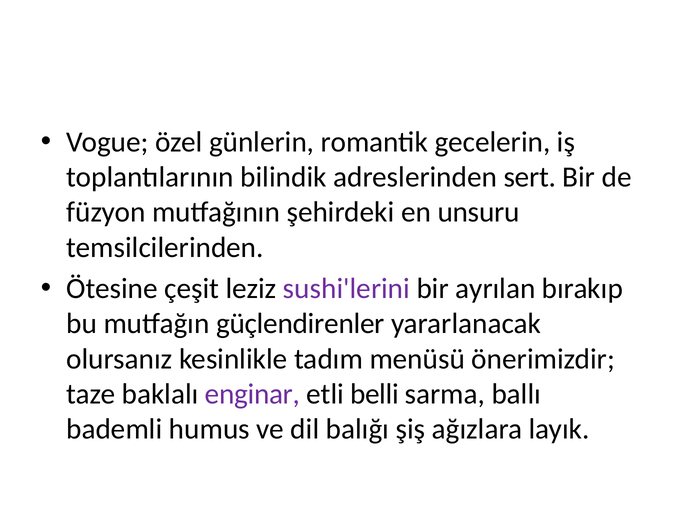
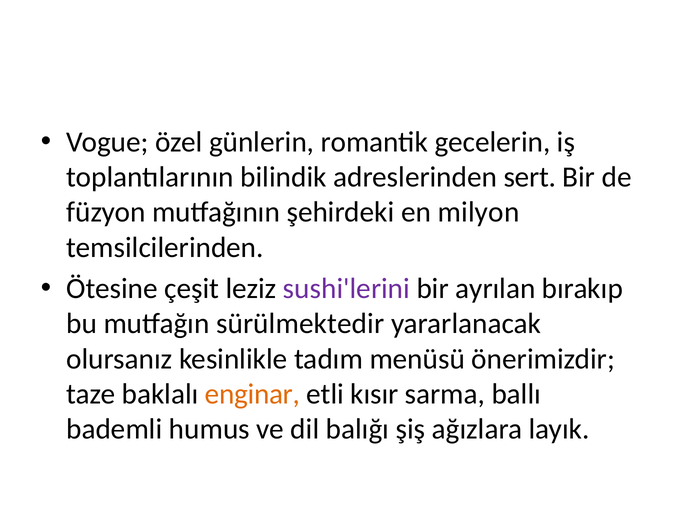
unsuru: unsuru -> milyon (478, 212)
güçlendirenler: güçlendirenler -> sürülmektedir (300, 324)
enginar colour: purple -> orange (253, 394)
belli: belli -> kısır (374, 394)
